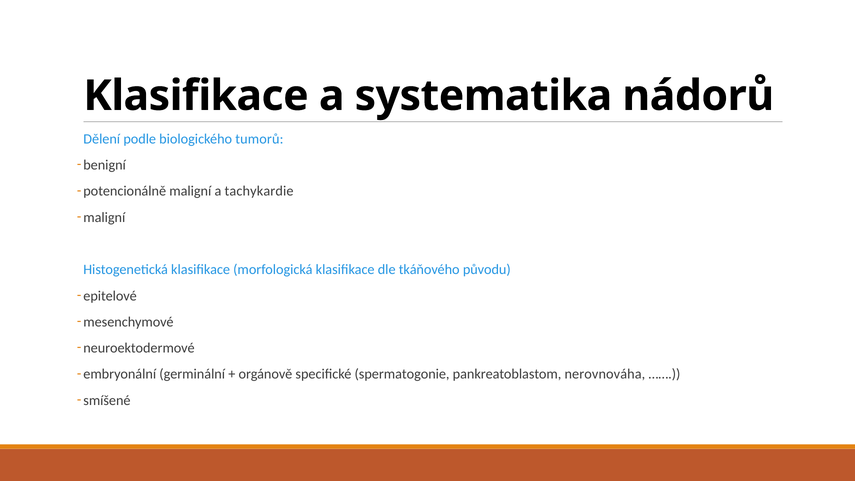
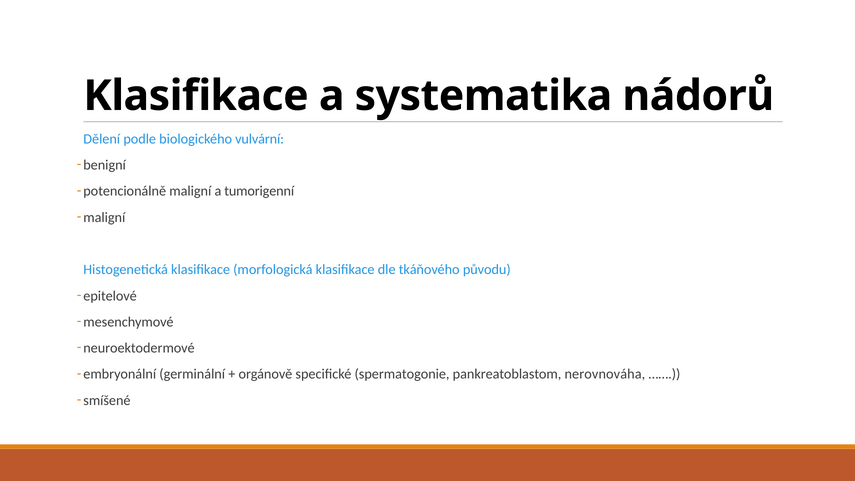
tumorů: tumorů -> vulvární (260, 139)
tachykardie: tachykardie -> tumorigenní (259, 191)
